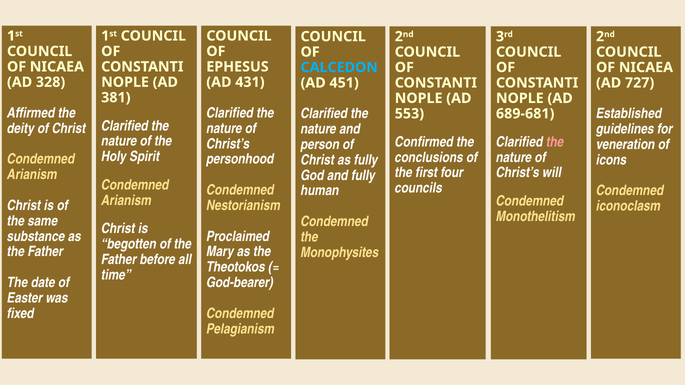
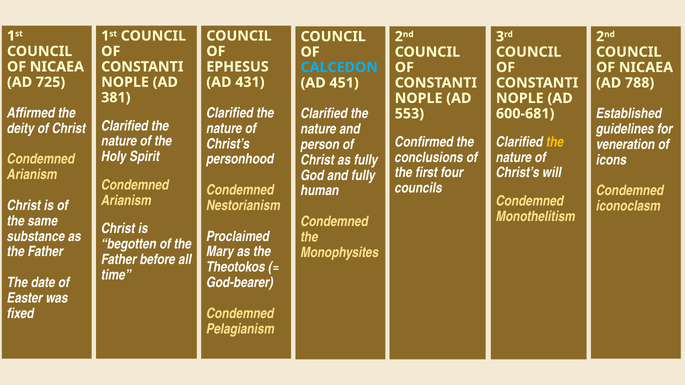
328: 328 -> 725 (51, 82)
727: 727 -> 788 (640, 83)
689-681: 689-681 -> 600-681 (525, 114)
the colour: pink -> yellow (555, 142)
